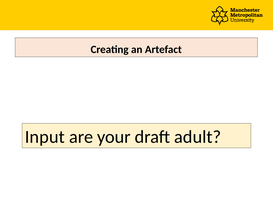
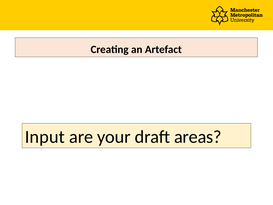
adult: adult -> areas (198, 137)
